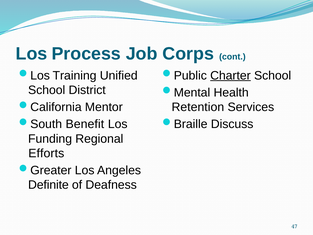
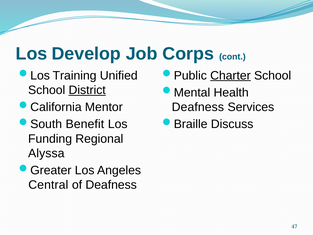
Process: Process -> Develop (86, 54)
District underline: none -> present (87, 90)
Retention: Retention -> Deafness (198, 107)
Efforts: Efforts -> Alyssa (46, 153)
Definite: Definite -> Central (48, 185)
